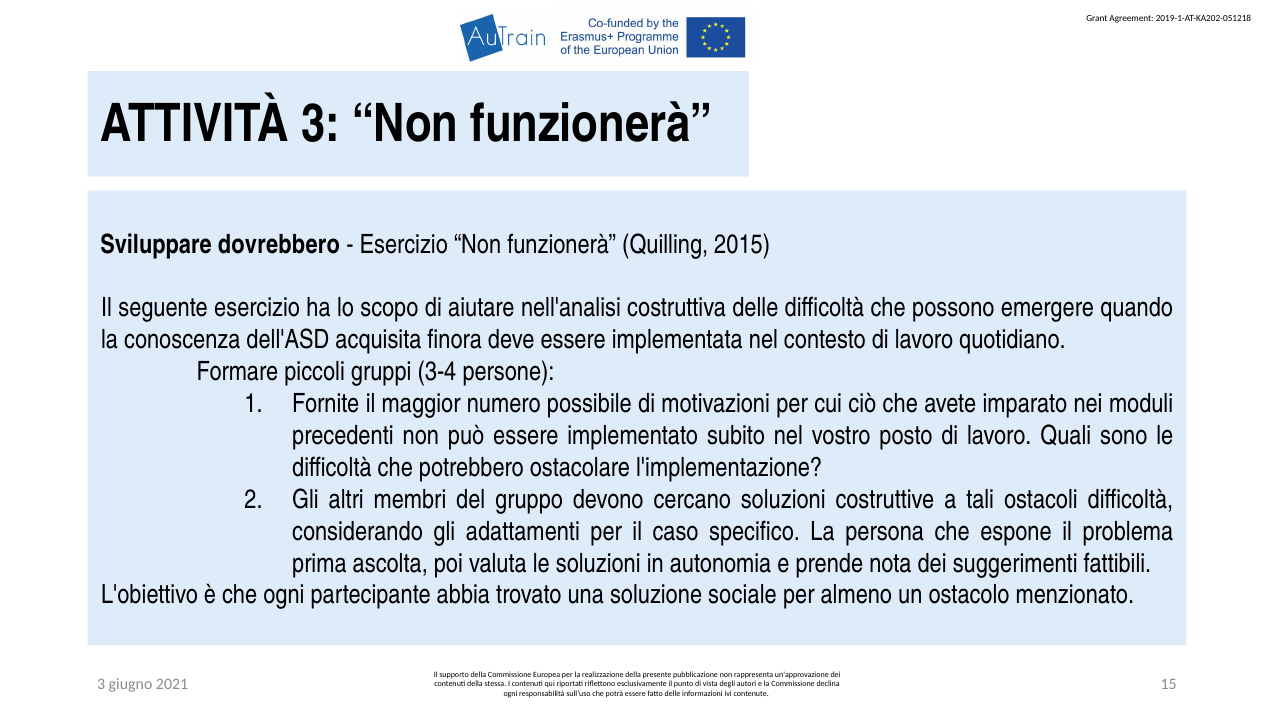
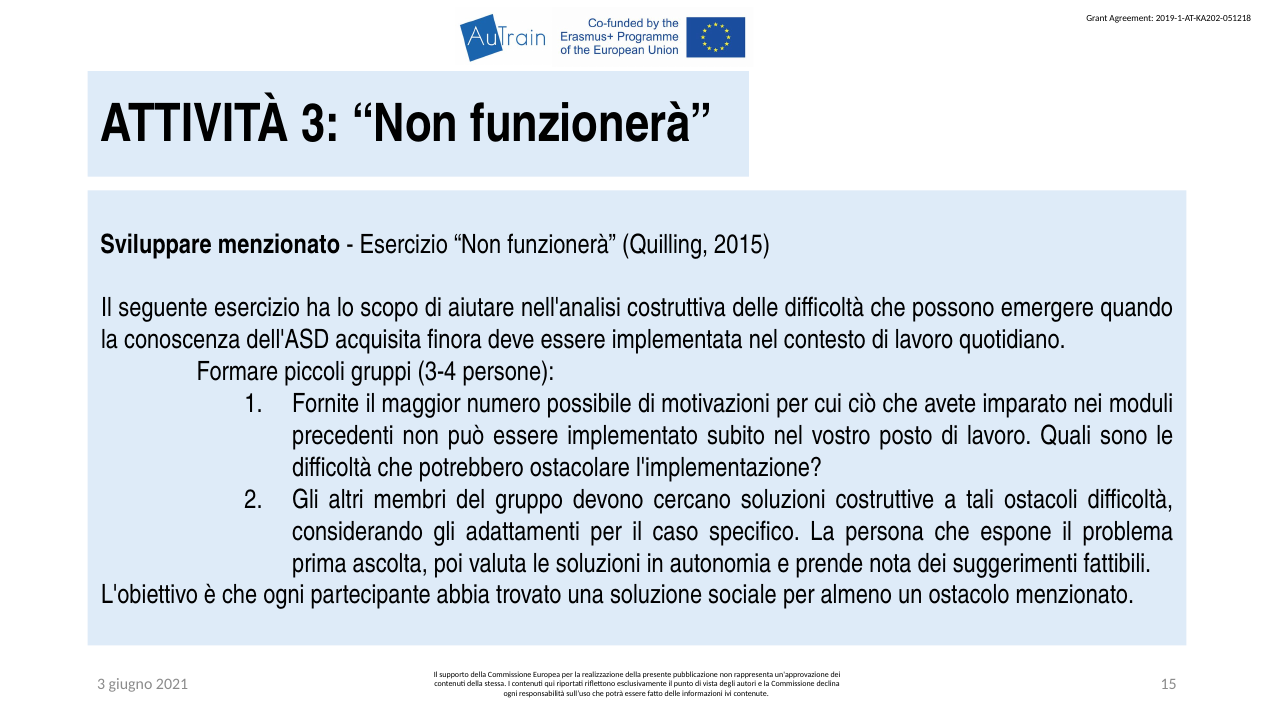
Sviluppare dovrebbero: dovrebbero -> menzionato (279, 244)
